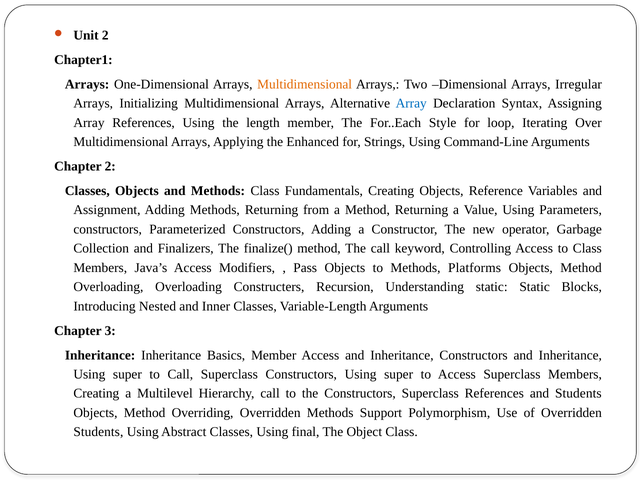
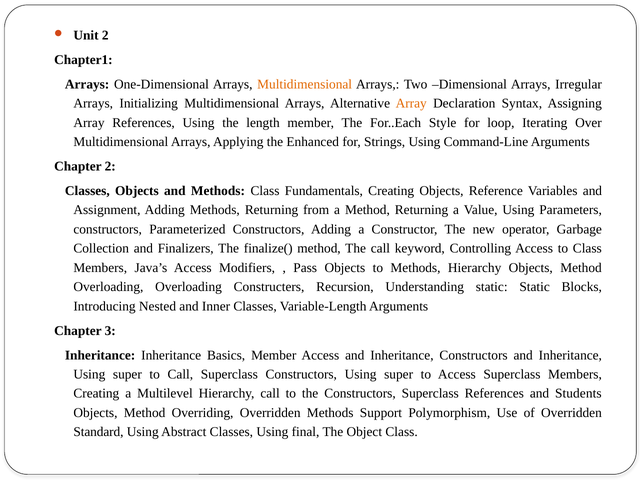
Array colour: blue -> orange (411, 103)
Methods Platforms: Platforms -> Hierarchy (475, 268)
Students: Students -> Standard (98, 432)
